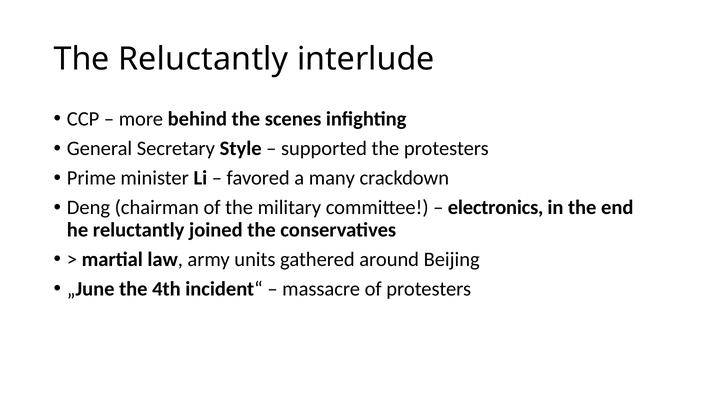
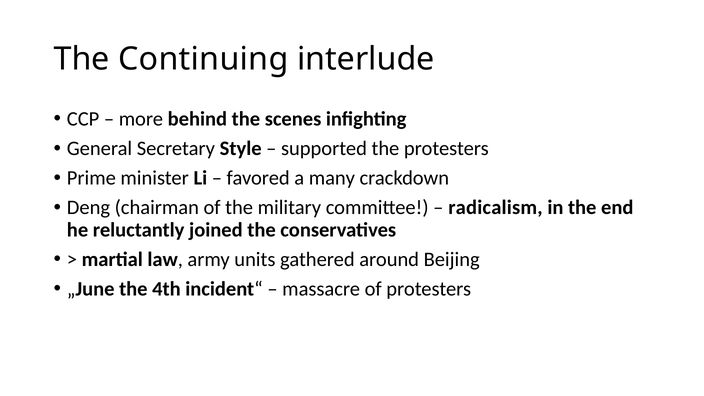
The Reluctantly: Reluctantly -> Continuing (203, 59)
electronics: electronics -> radicalism (495, 208)
